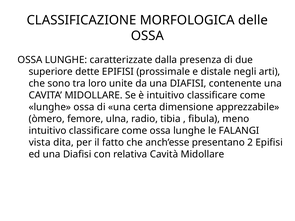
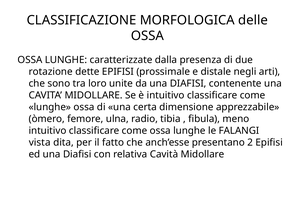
superiore: superiore -> rotazione (51, 72)
